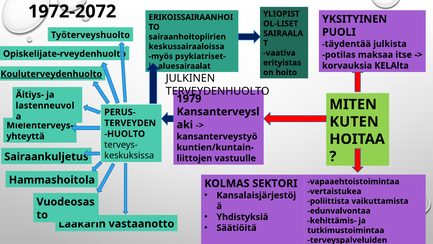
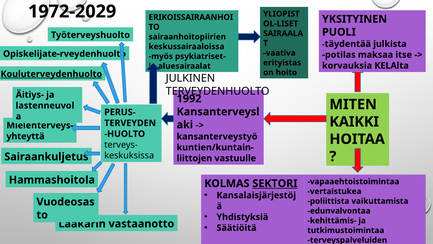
1972-2072: 1972-2072 -> 1972-2029 (72, 11)
1979: 1979 -> 1992 (189, 99)
KUTEN: KUTEN -> KAIKKI (354, 122)
SEKTORI underline: none -> present (275, 183)
